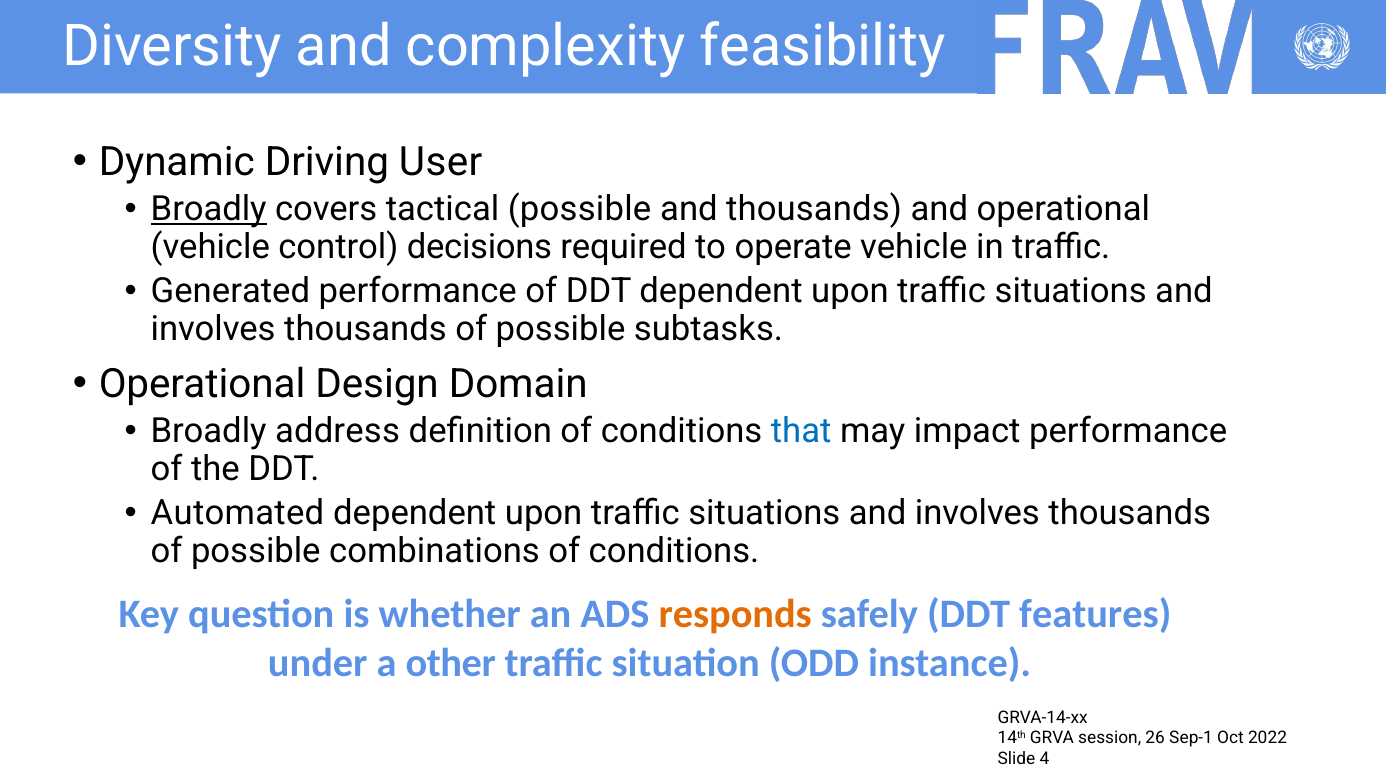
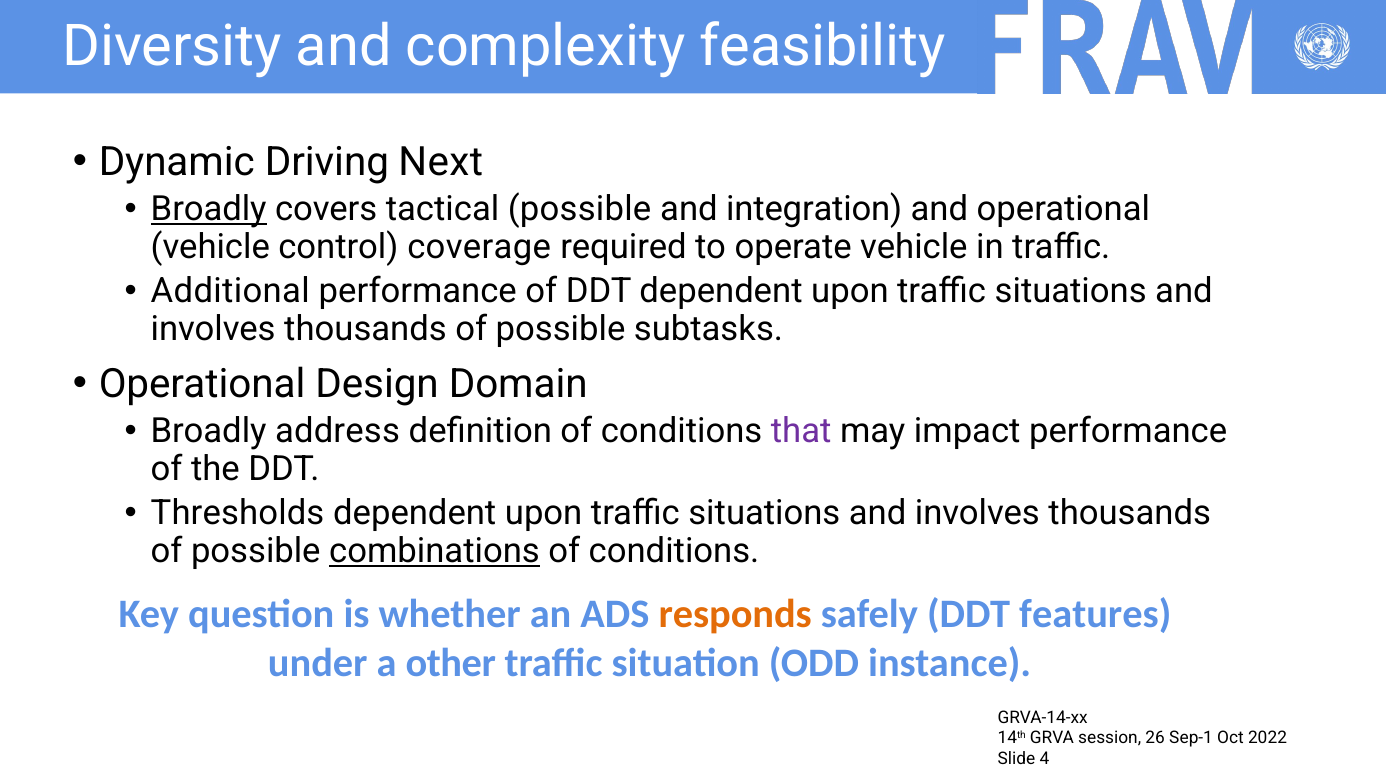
User: User -> Next (441, 162)
and thousands: thousands -> integration (814, 210)
decisions: decisions -> coverage (479, 247)
Generated: Generated -> Additional (230, 292)
that colour: blue -> purple (801, 432)
Automated: Automated -> Thresholds (238, 514)
combinations underline: none -> present (435, 551)
